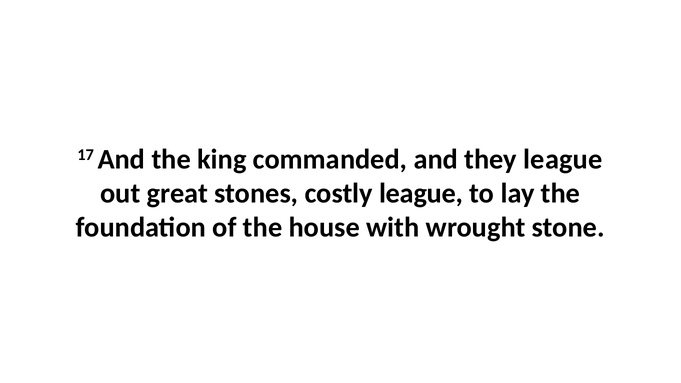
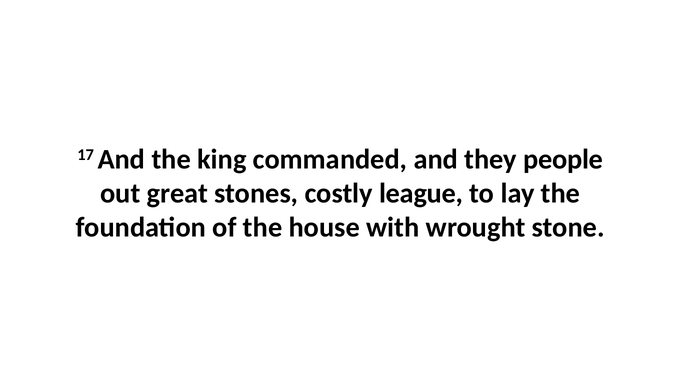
they league: league -> people (563, 159)
